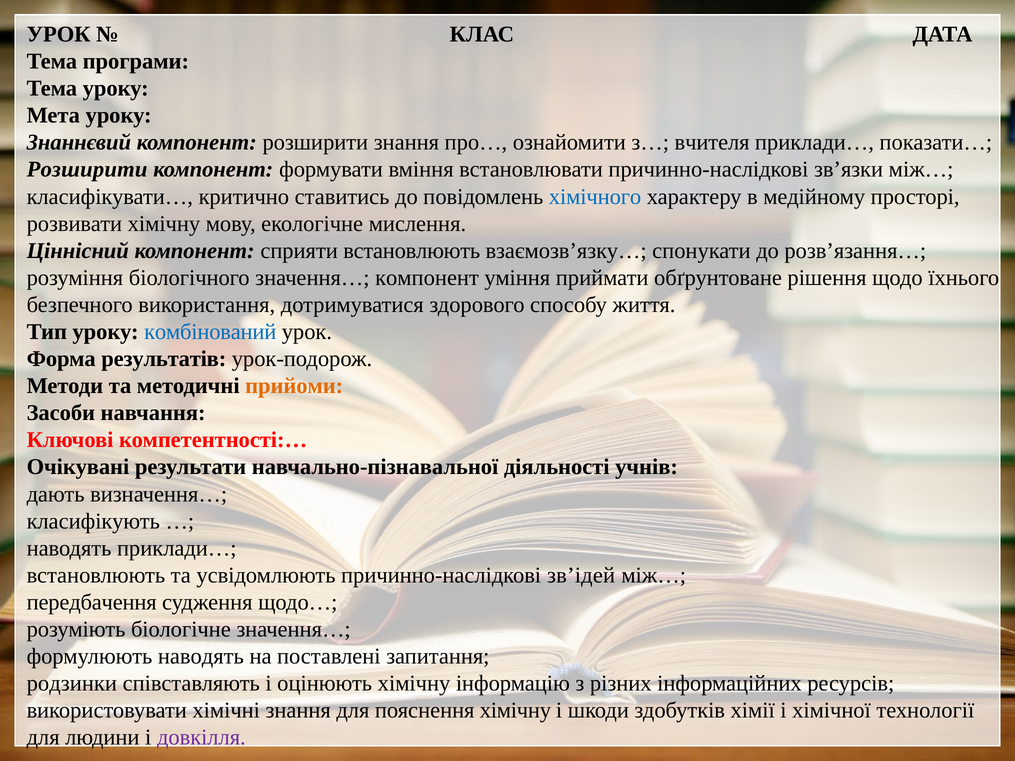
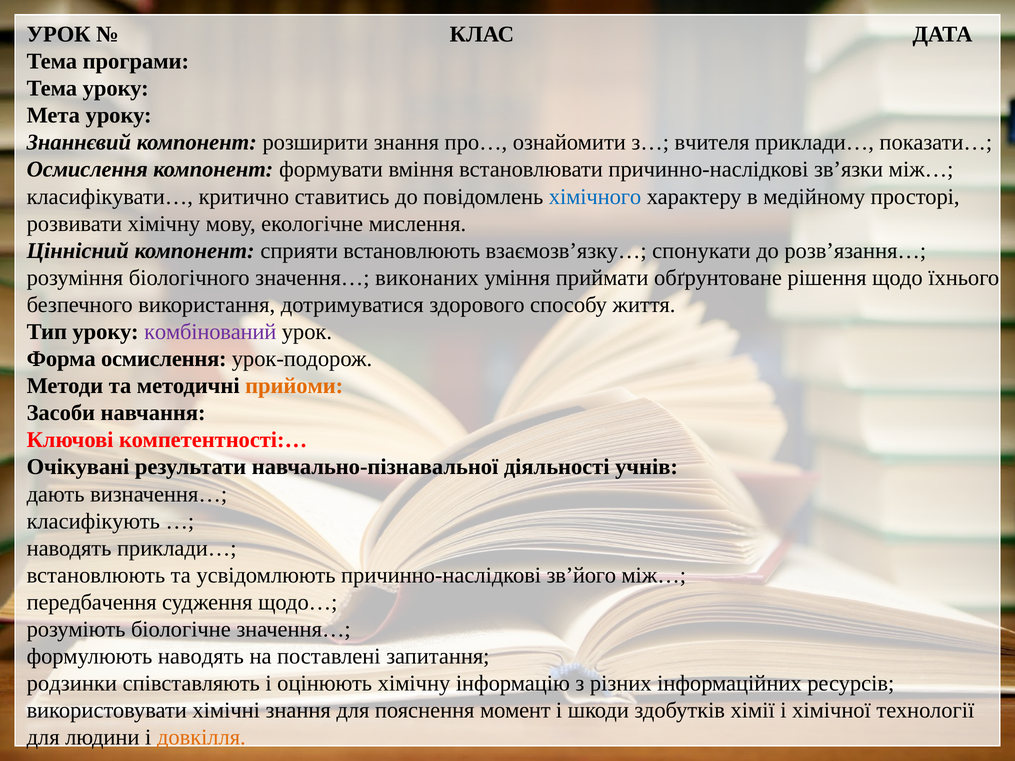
Розширити: Розширити -> Осмислення (87, 170)
значення… компонент: компонент -> виконаних (427, 278)
комбінований colour: blue -> purple (210, 332)
Форма результатів: результатів -> осмислення (164, 359)
зв’ідей: зв’ідей -> зв’його (581, 575)
пояснення хімічну: хімічну -> момент (515, 711)
довкілля colour: purple -> orange (201, 738)
